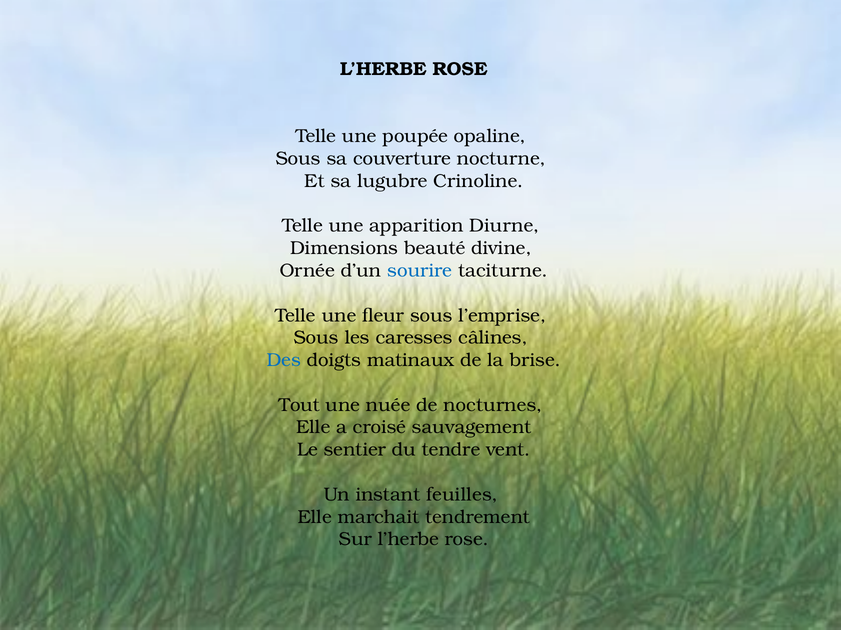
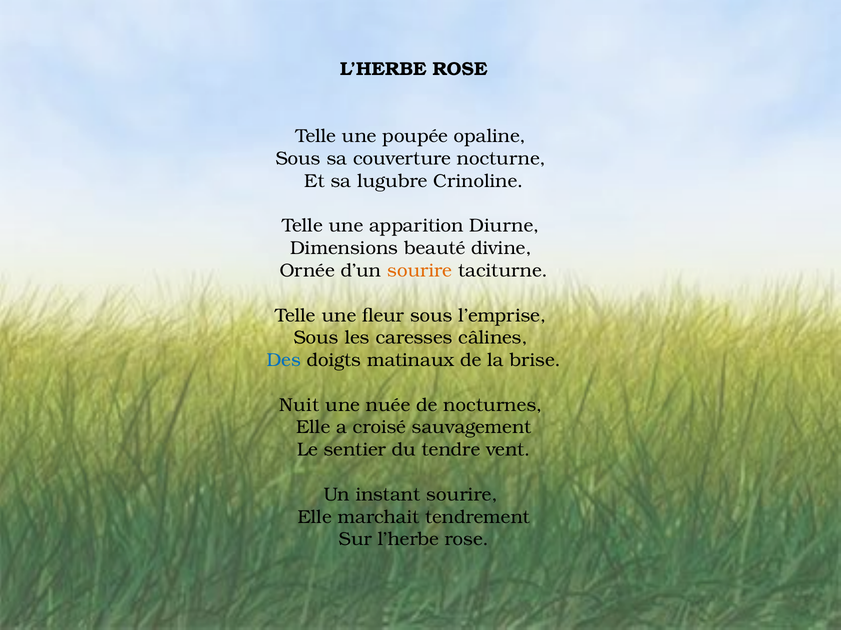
sourire colour: blue -> orange (420, 271)
Tout: Tout -> Nuit (299, 405)
instant feuilles: feuilles -> sourire (462, 495)
